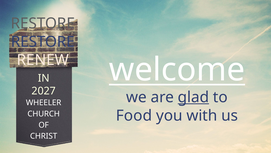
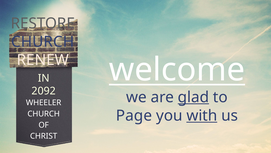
RESTORE: RESTORE -> CHURCH (43, 42)
2027: 2027 -> 2092 (44, 91)
Food: Food -> Page (134, 115)
with underline: none -> present (202, 115)
